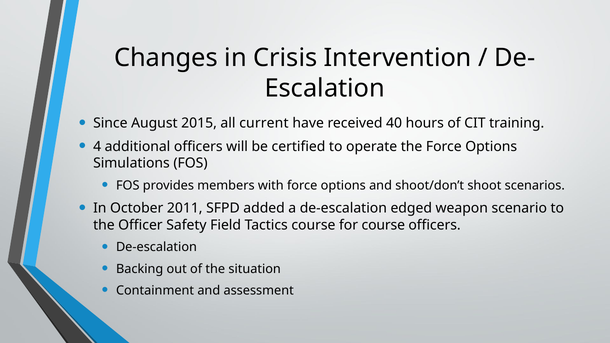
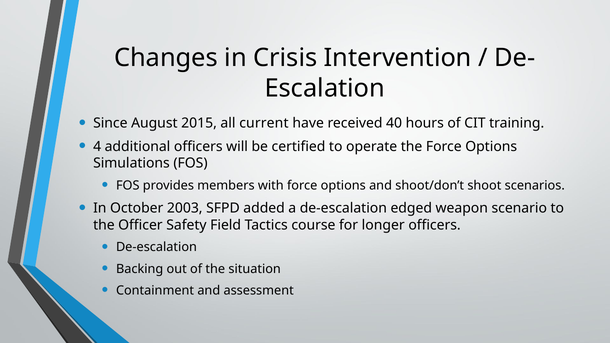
2011: 2011 -> 2003 (185, 208)
for course: course -> longer (383, 225)
